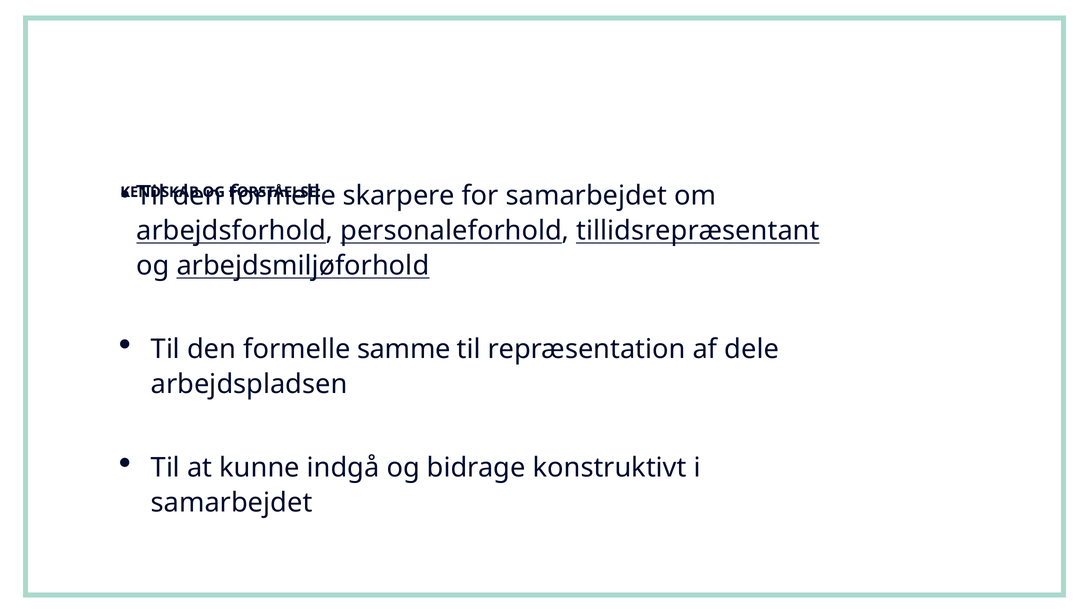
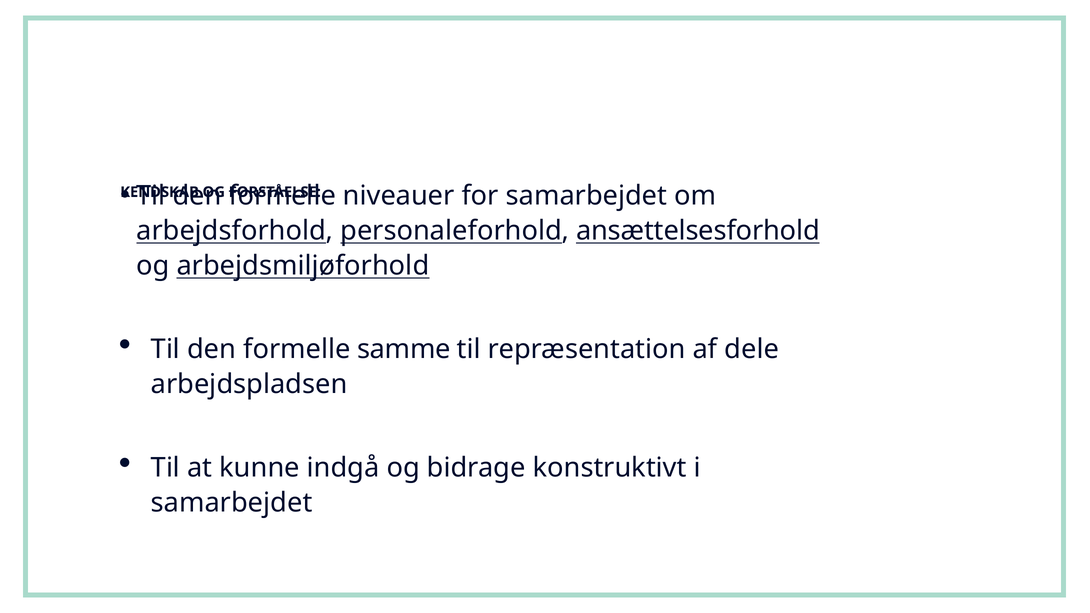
skarpere: skarpere -> niveauer (399, 196)
tillidsrepræsentant: tillidsrepræsentant -> ansættelsesforhold (698, 231)
